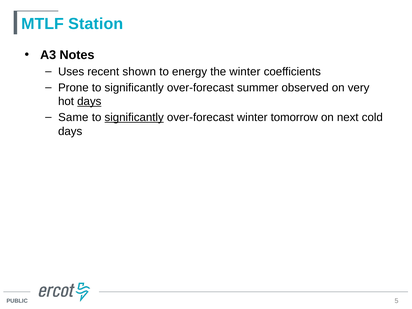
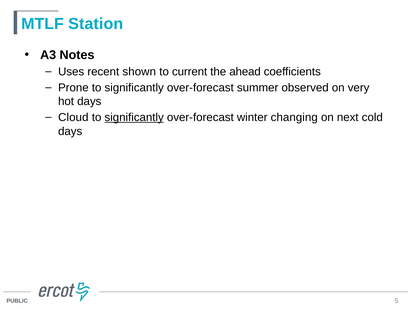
energy: energy -> current (190, 72)
the winter: winter -> ahead (245, 72)
days underline: present -> none (89, 102)
Same: Same -> Cloud (73, 118)
tomorrow: tomorrow -> changing (294, 118)
